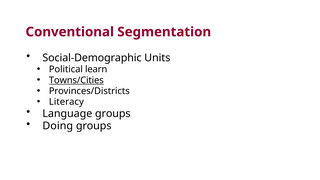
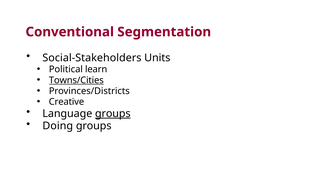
Social-Demographic: Social-Demographic -> Social-Stakeholders (92, 58)
Literacy: Literacy -> Creative (66, 102)
groups underline: none -> present (113, 114)
